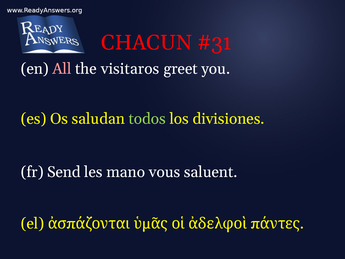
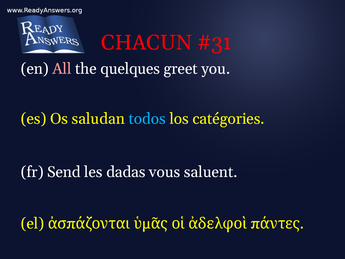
visitaros: visitaros -> quelques (130, 69)
todos colour: light green -> light blue (147, 119)
divisiones: divisiones -> catégories (229, 119)
mano: mano -> dadas (126, 172)
